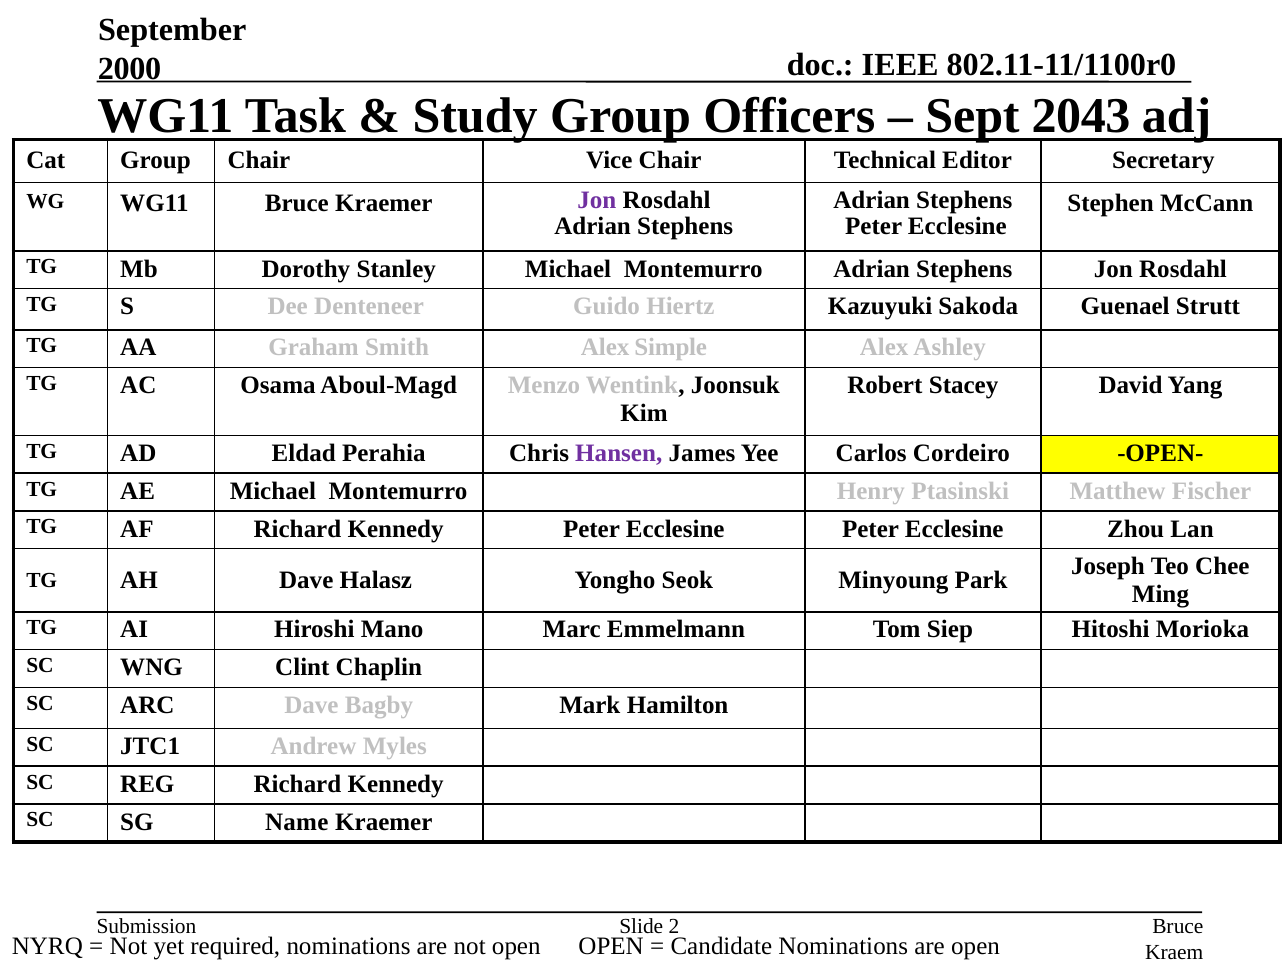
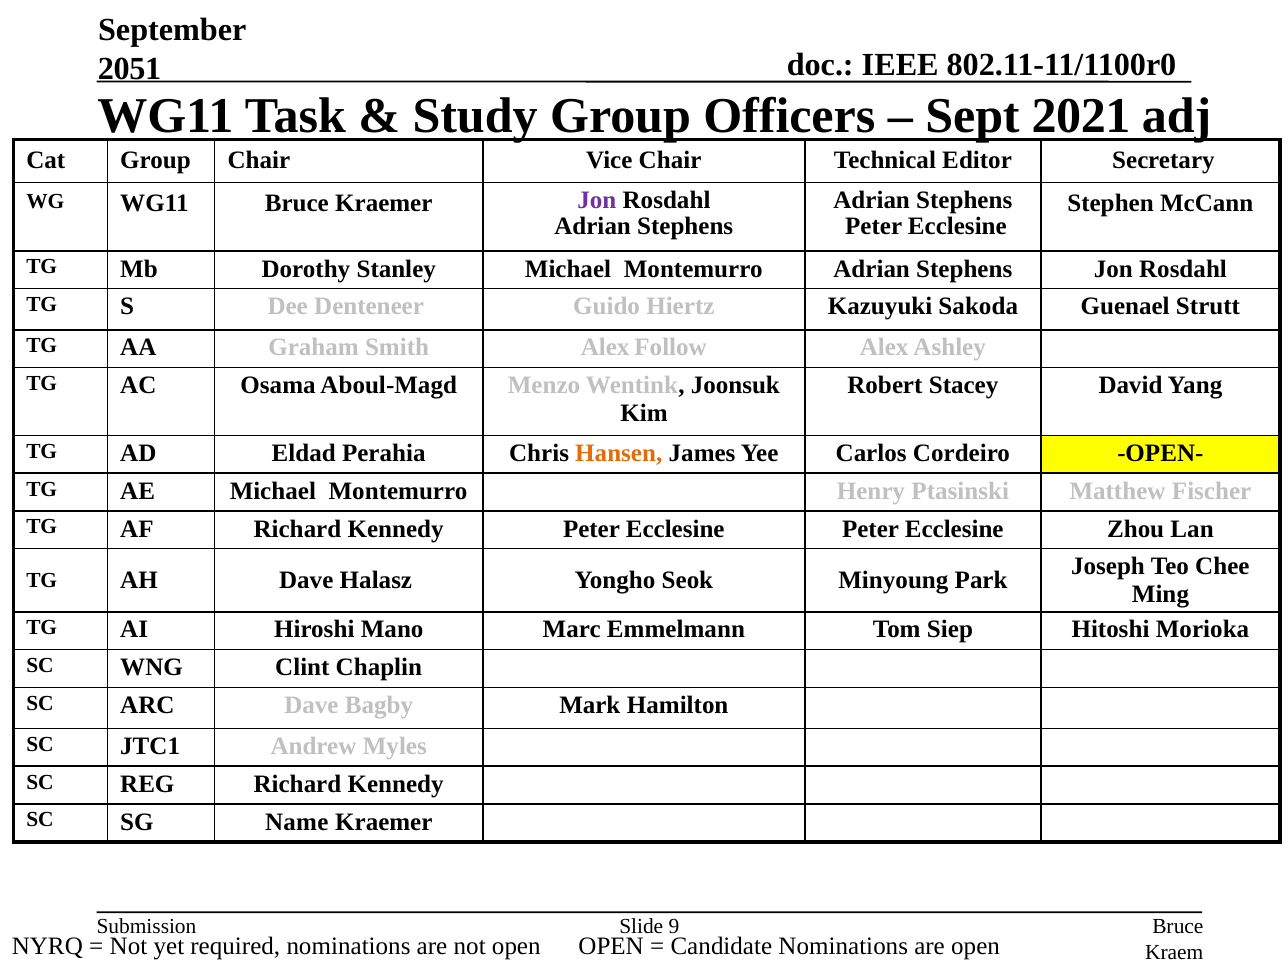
2000: 2000 -> 2051 (130, 69)
2043: 2043 -> 2021 (1081, 116)
Simple: Simple -> Follow (671, 348)
Hansen colour: purple -> orange (619, 453)
2: 2 -> 9 (674, 926)
